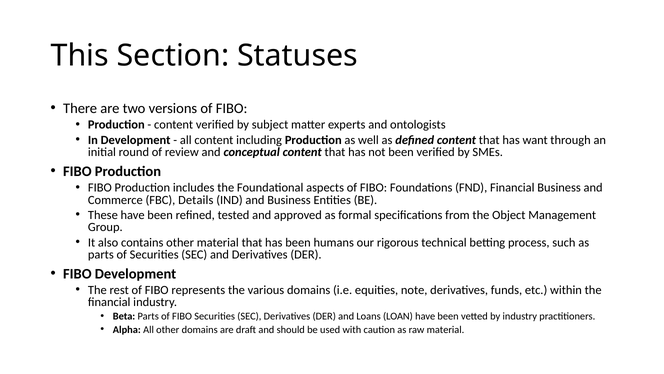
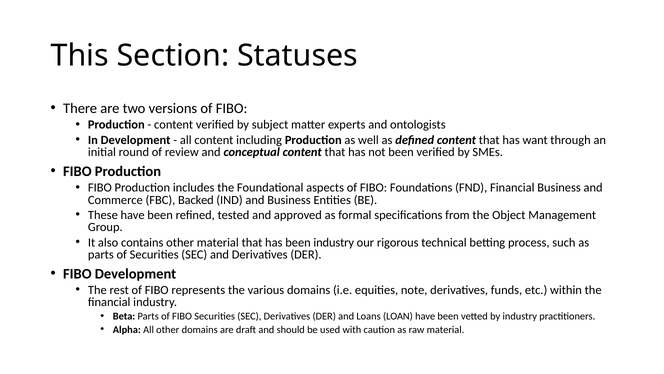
Details: Details -> Backed (196, 200)
been humans: humans -> industry (334, 242)
